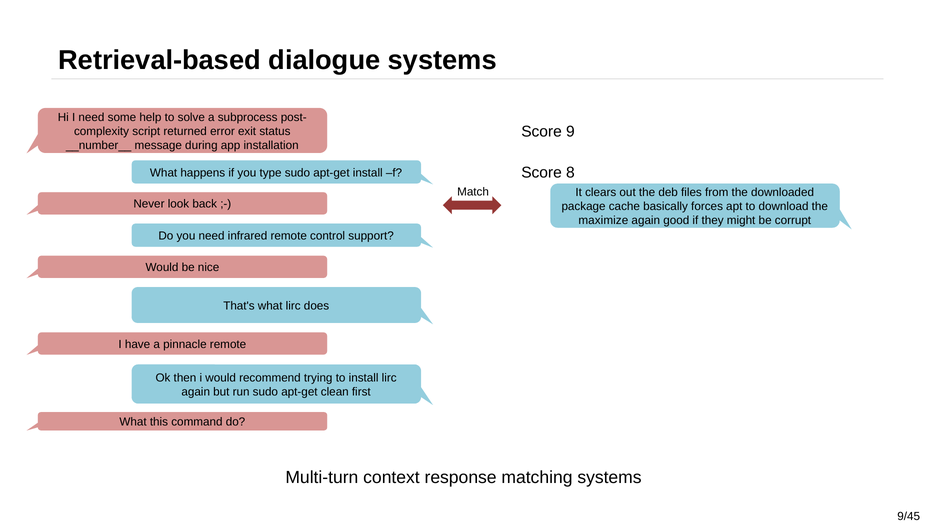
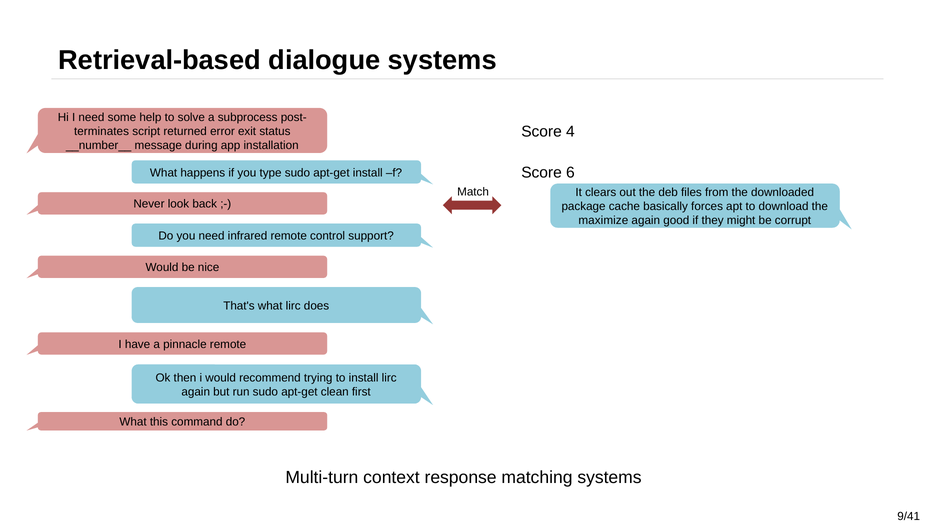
9: 9 -> 4 (570, 131)
complexity: complexity -> terminates (102, 131)
8: 8 -> 6 (570, 173)
9/45: 9/45 -> 9/41 (909, 516)
